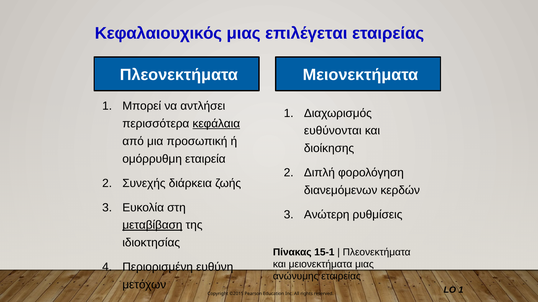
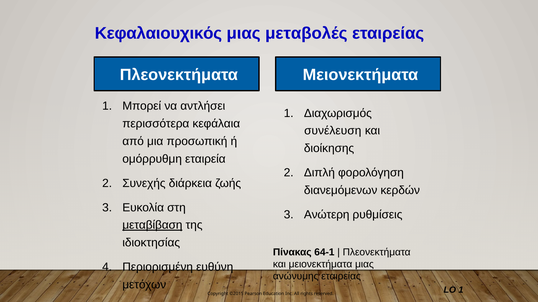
επιλέγεται: επιλέγεται -> μεταβολές (306, 33)
κεφάλαια underline: present -> none (216, 124)
ευθύνονται: ευθύνονται -> συνέλευση (333, 131)
15-1: 15-1 -> 64-1 (324, 253)
